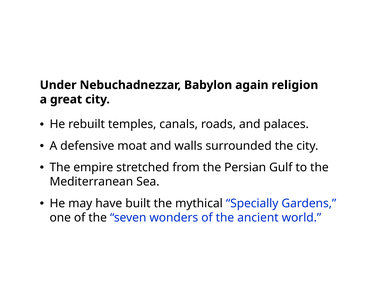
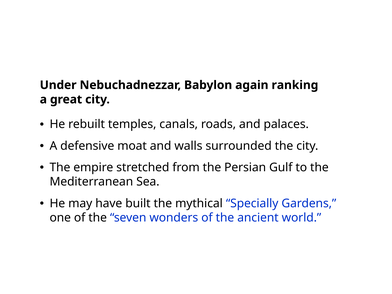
religion: religion -> ranking (295, 85)
